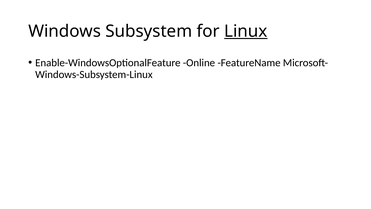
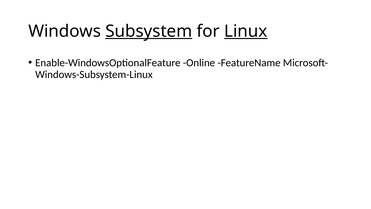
Subsystem underline: none -> present (149, 31)
